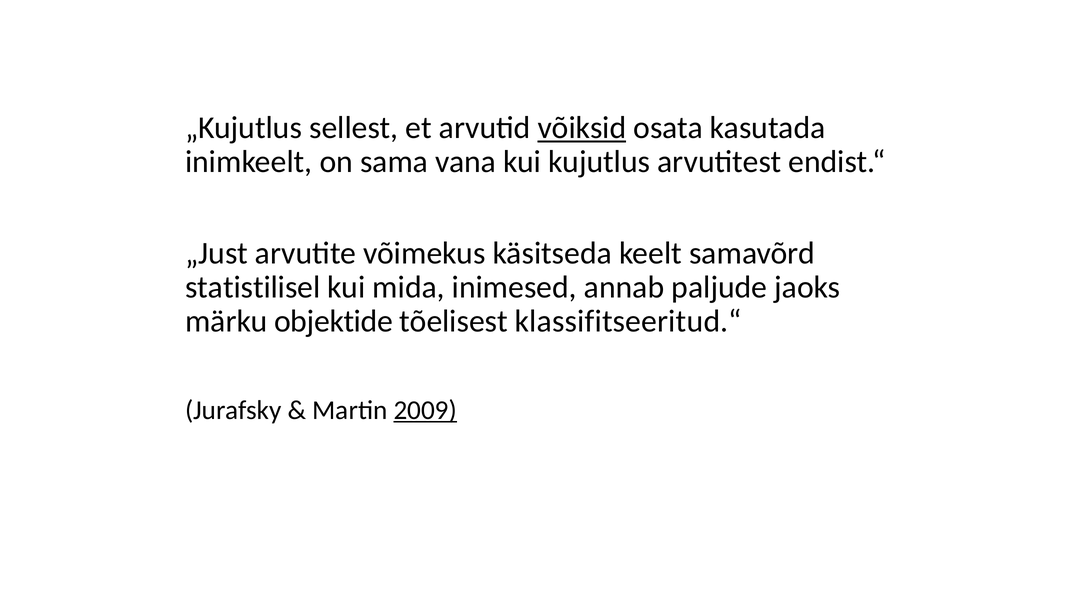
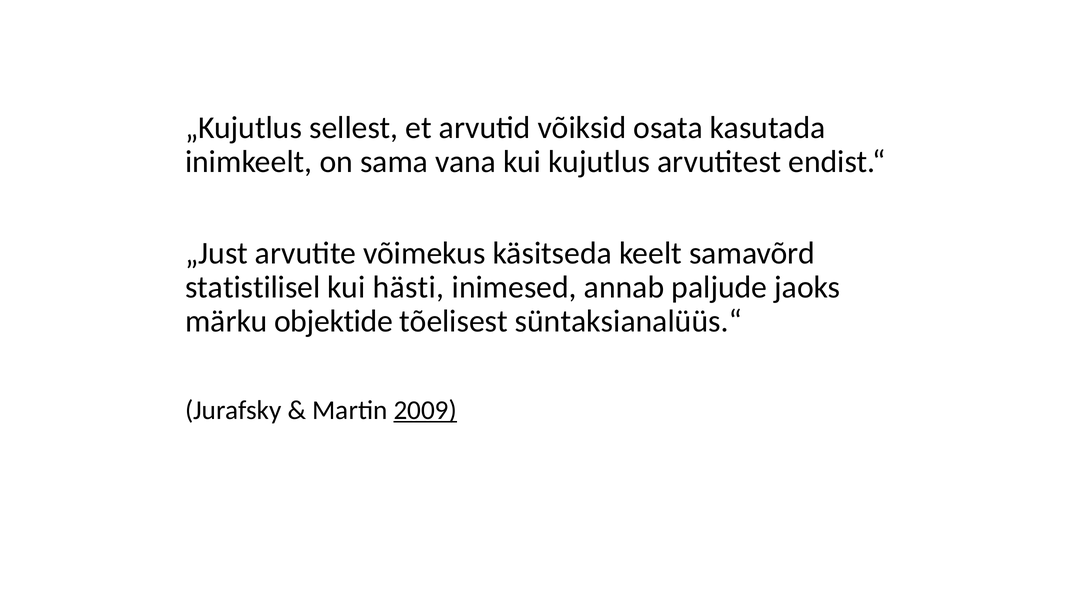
võiksid underline: present -> none (582, 128)
mida: mida -> hästi (408, 288)
klassifitseeritud.“: klassifitseeritud.“ -> süntaksianalüüs.“ (628, 322)
